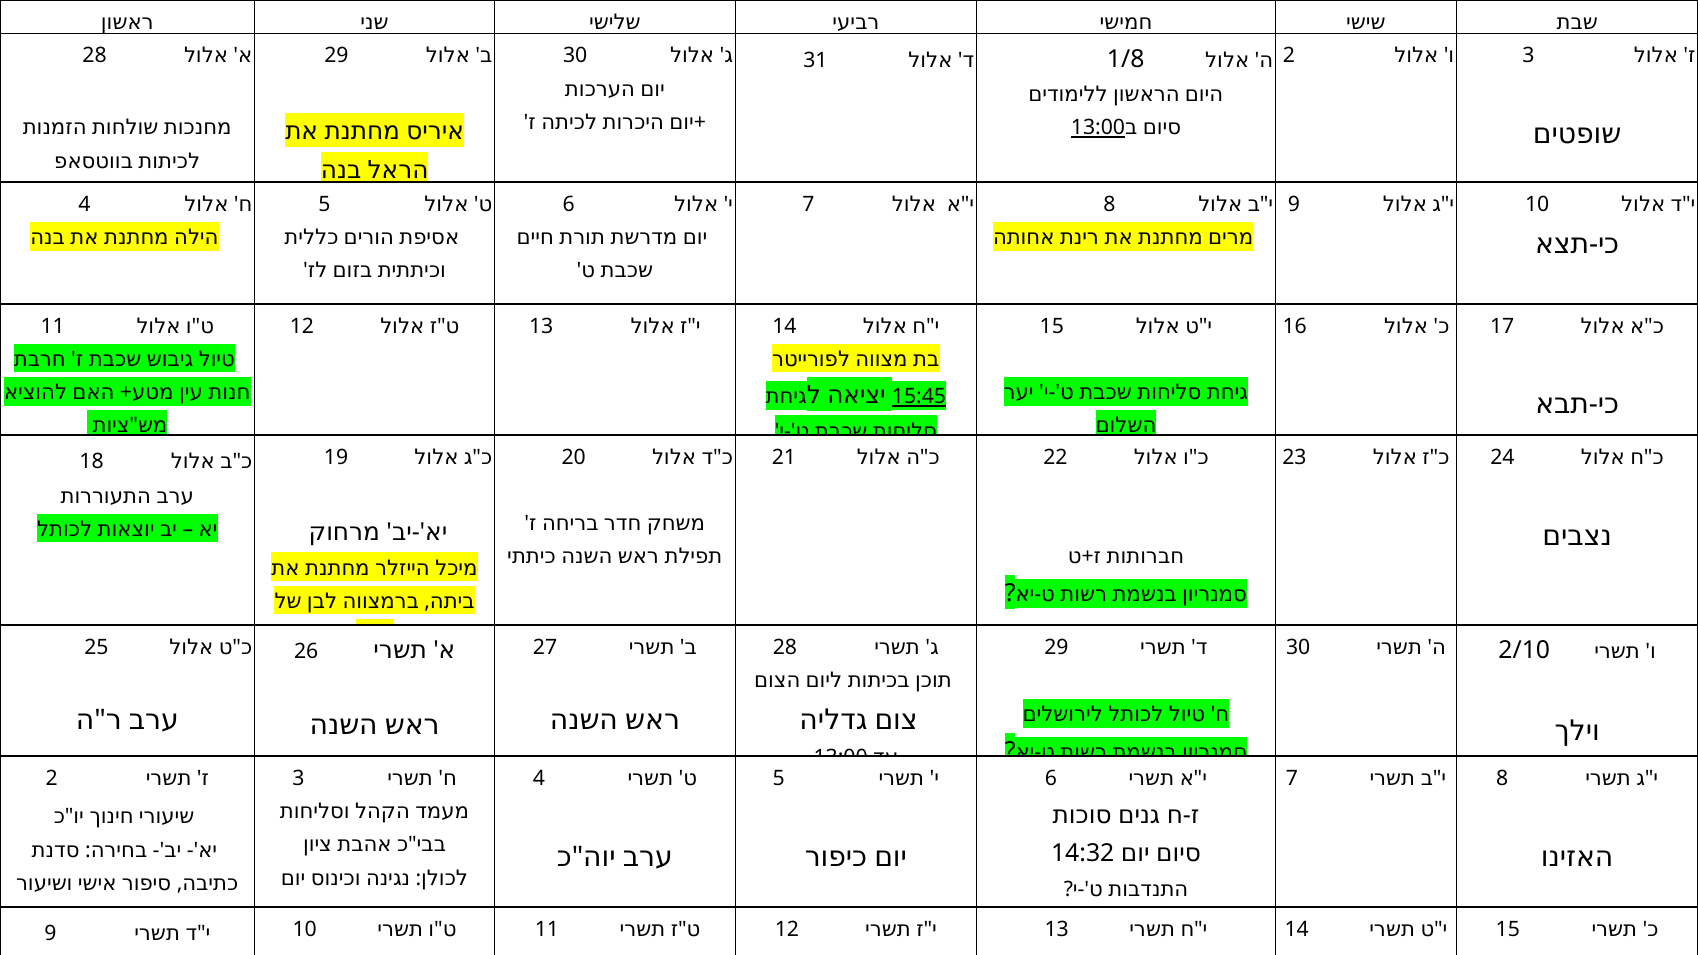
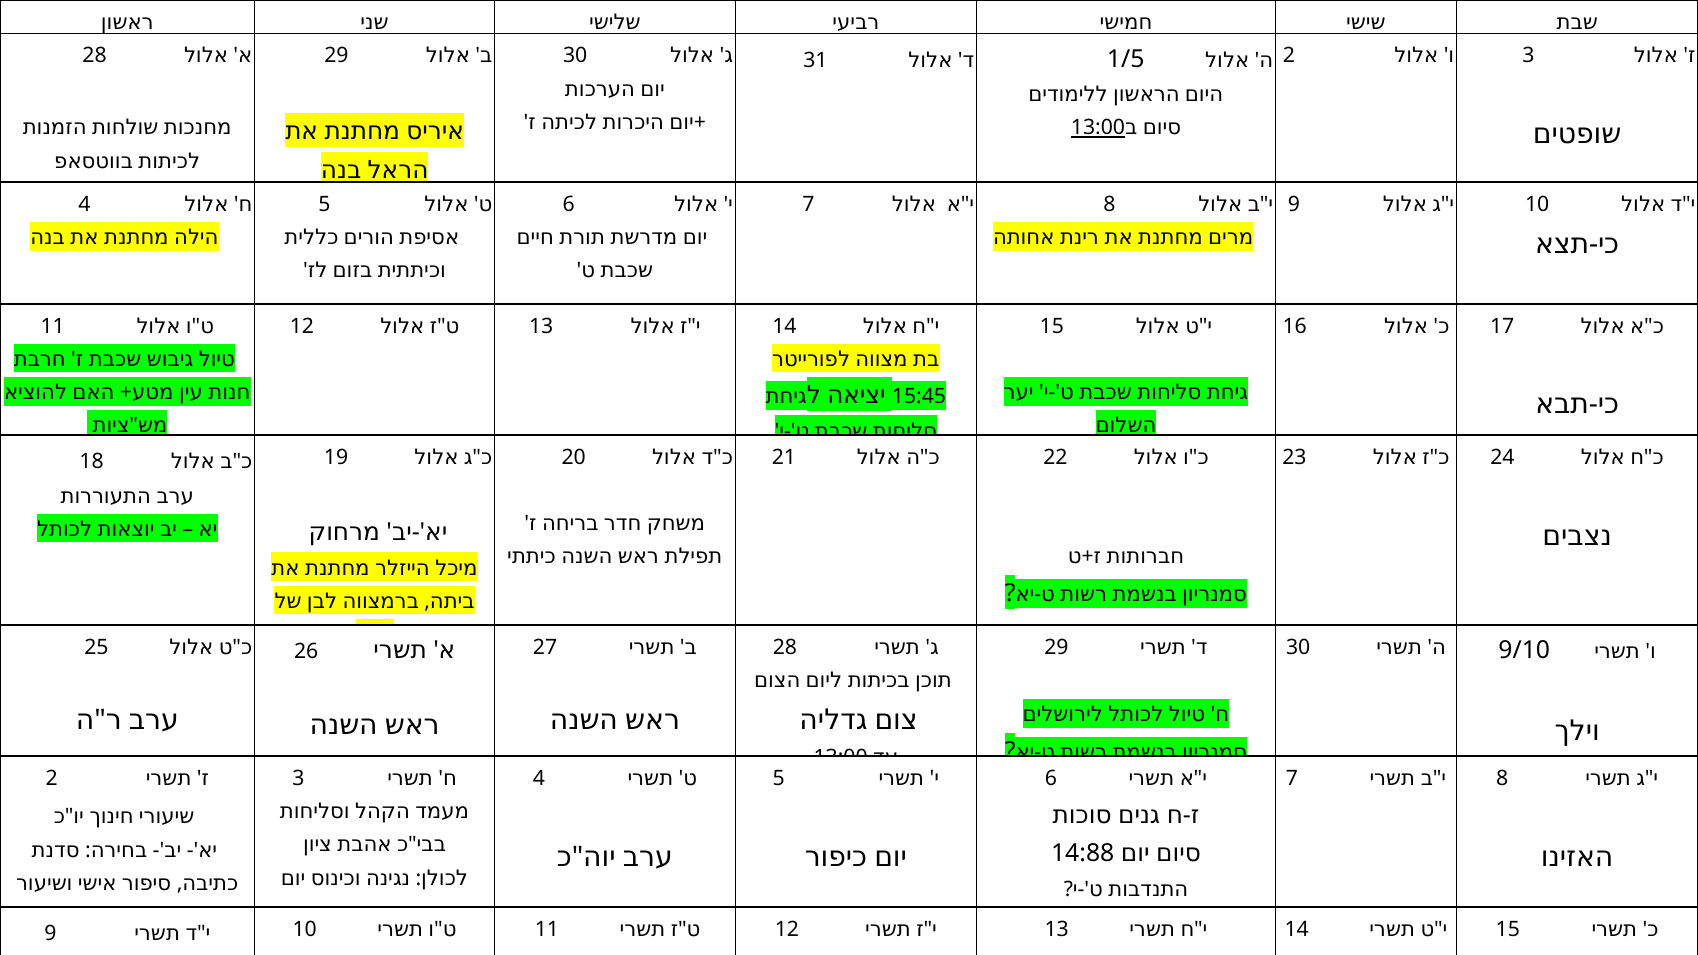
1/8: 1/8 -> 1/5 (1126, 59)
15:45 underline: present -> none (919, 397)
2/10: 2/10 -> 9/10 (1524, 651)
14:32: 14:32 -> 14:88 (1083, 854)
